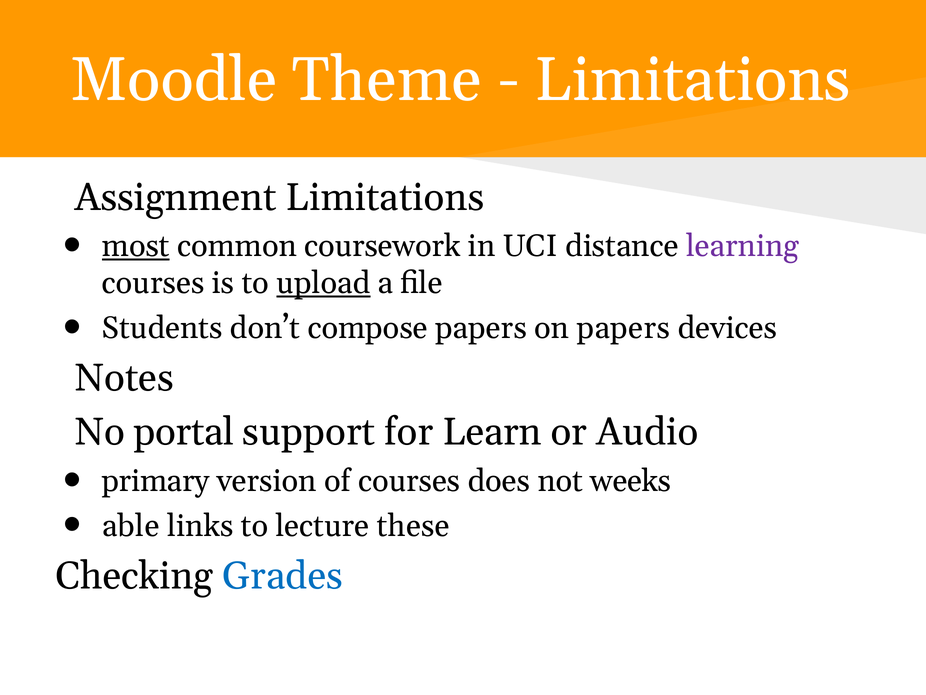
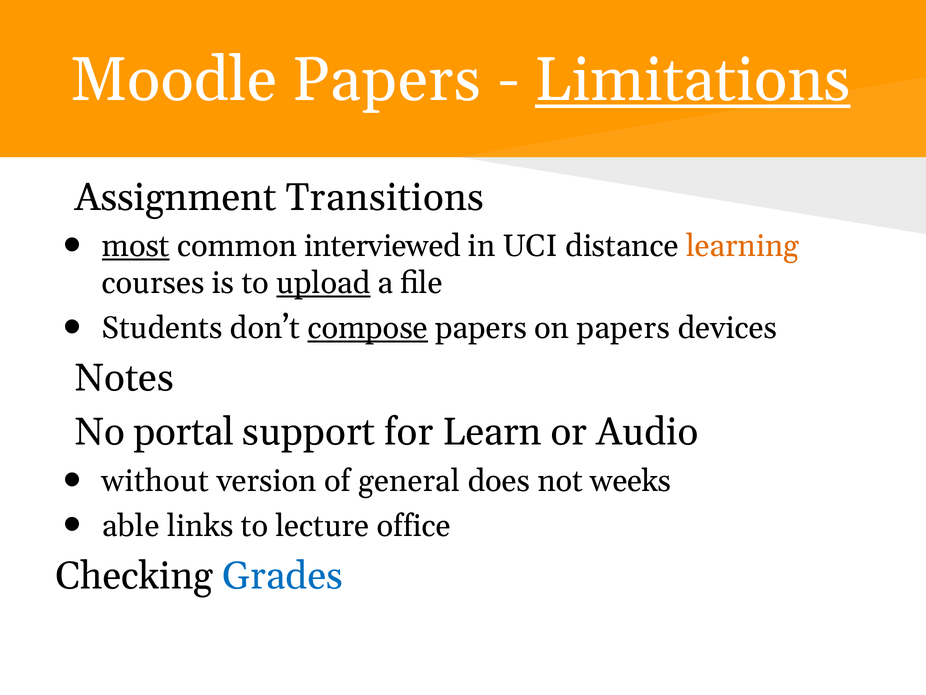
Moodle Theme: Theme -> Papers (387, 80)
Limitations underline: none -> present (693, 80)
Assignment Limitations: Limitations -> Transitions (385, 197)
coursework: coursework -> interviewed (383, 246)
learning colour: purple -> orange (743, 246)
compose underline: none -> present (368, 328)
primary: primary -> without (155, 481)
of courses: courses -> general (409, 481)
these: these -> office (414, 525)
